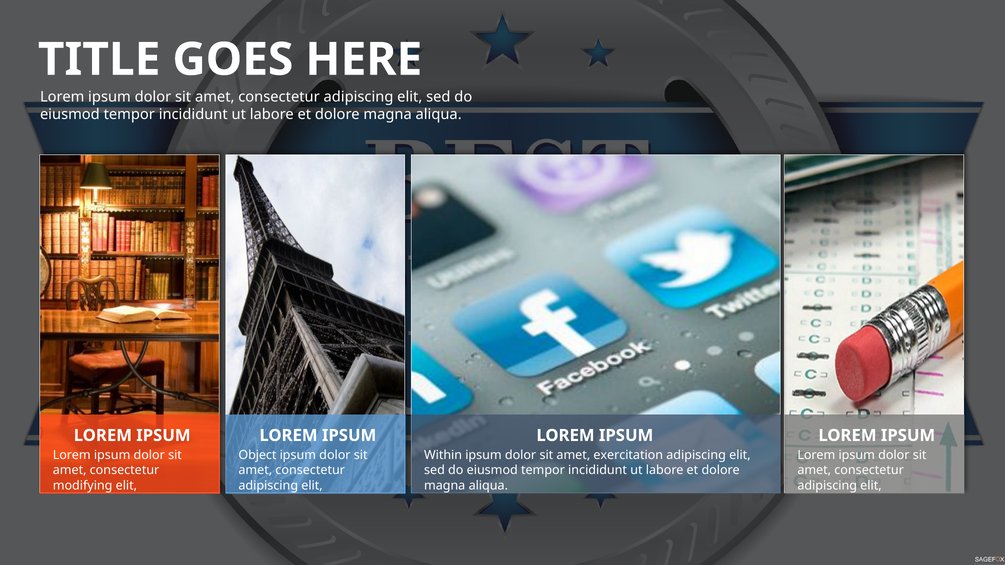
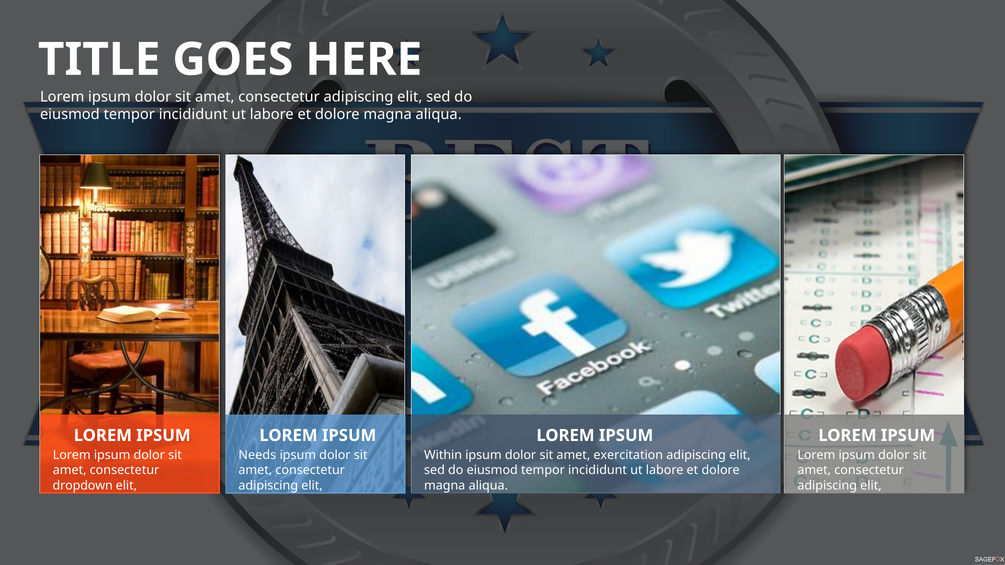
Object: Object -> Needs (257, 455)
modifying: modifying -> dropdown (83, 486)
